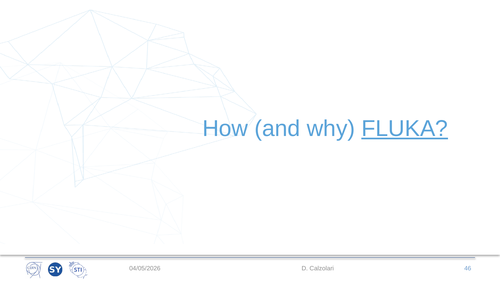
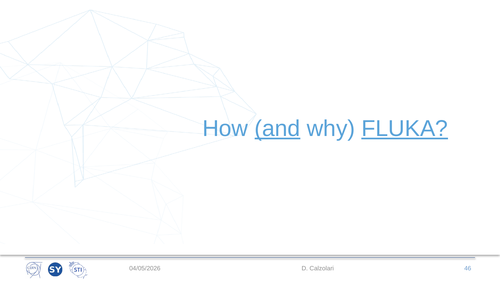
and underline: none -> present (277, 129)
